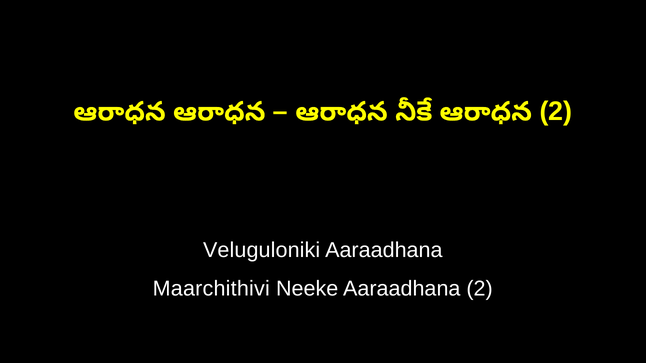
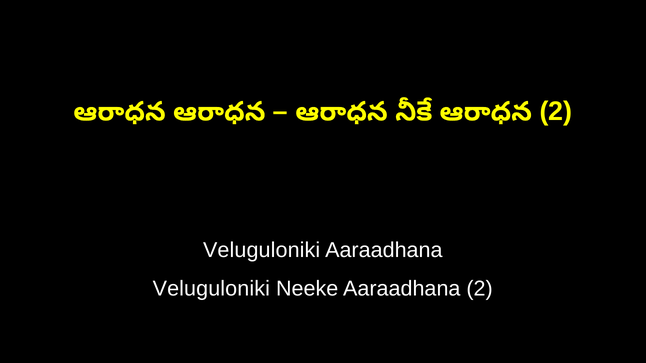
Maarchithivi: Maarchithivi -> Veluguloniki (211, 289)
